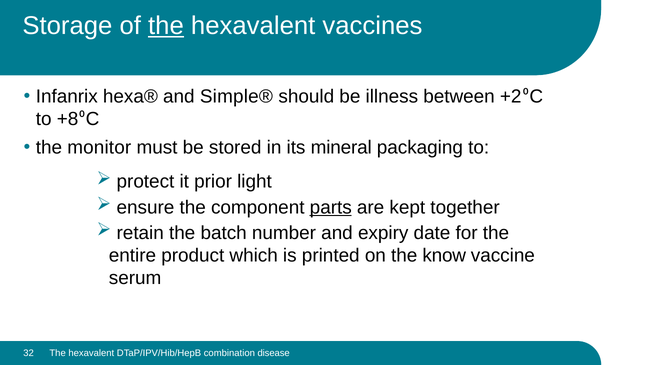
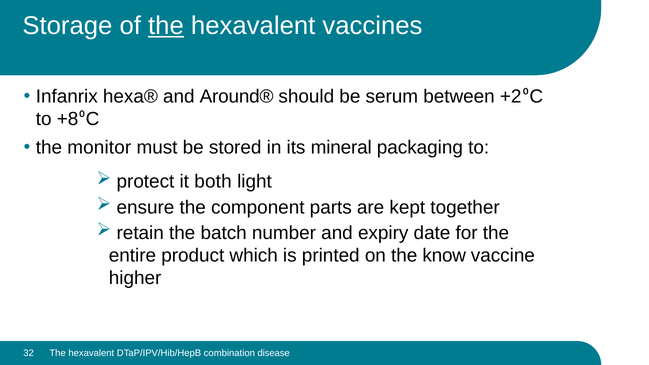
Simple®: Simple® -> Around® (237, 96)
illness: illness -> serum (392, 96)
prior: prior -> both (213, 182)
parts underline: present -> none (331, 207)
serum: serum -> higher (135, 278)
